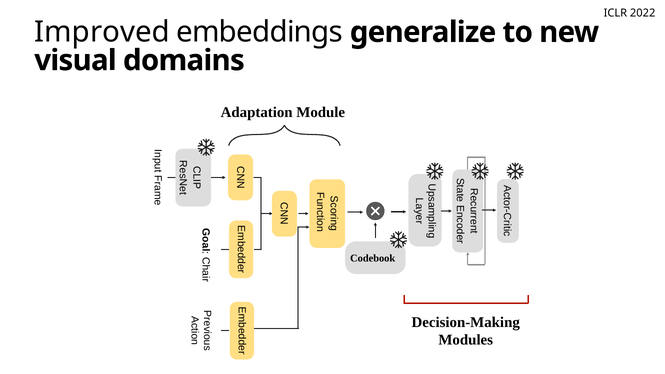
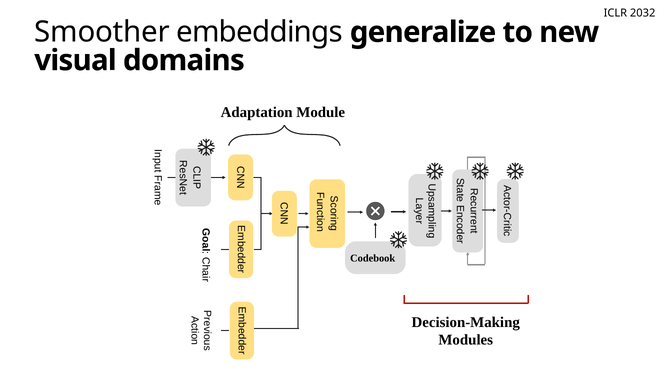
2022: 2022 -> 2032 (643, 13)
Improved: Improved -> Smoother (102, 32)
